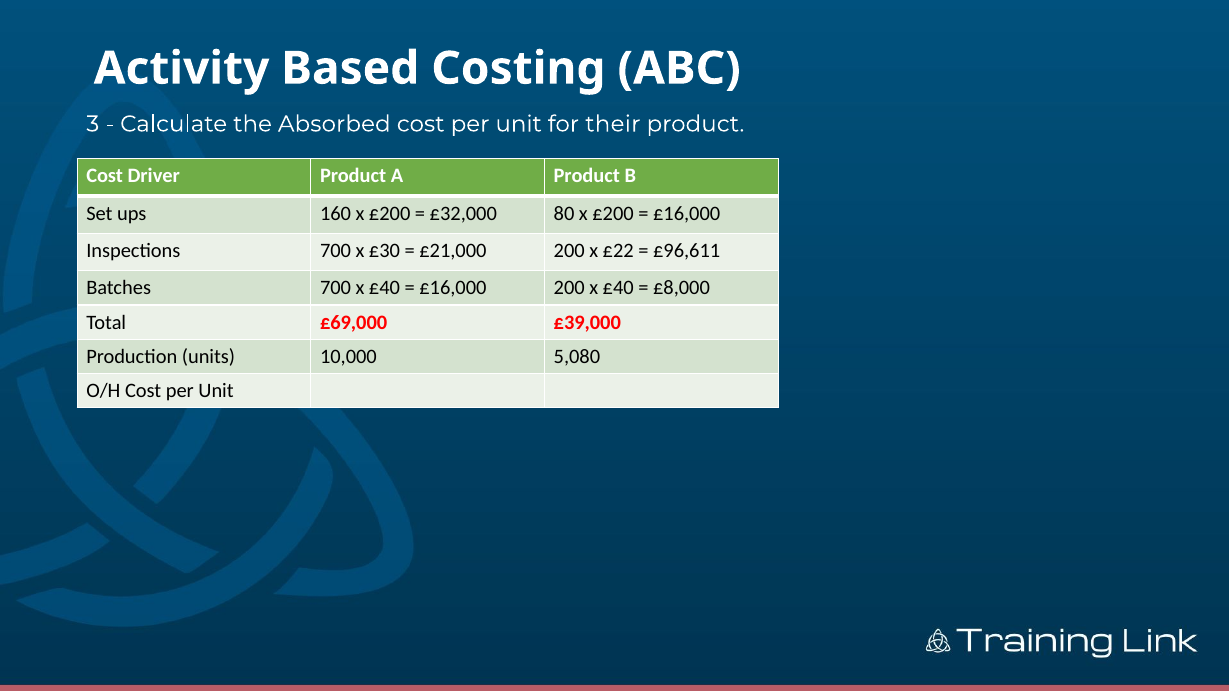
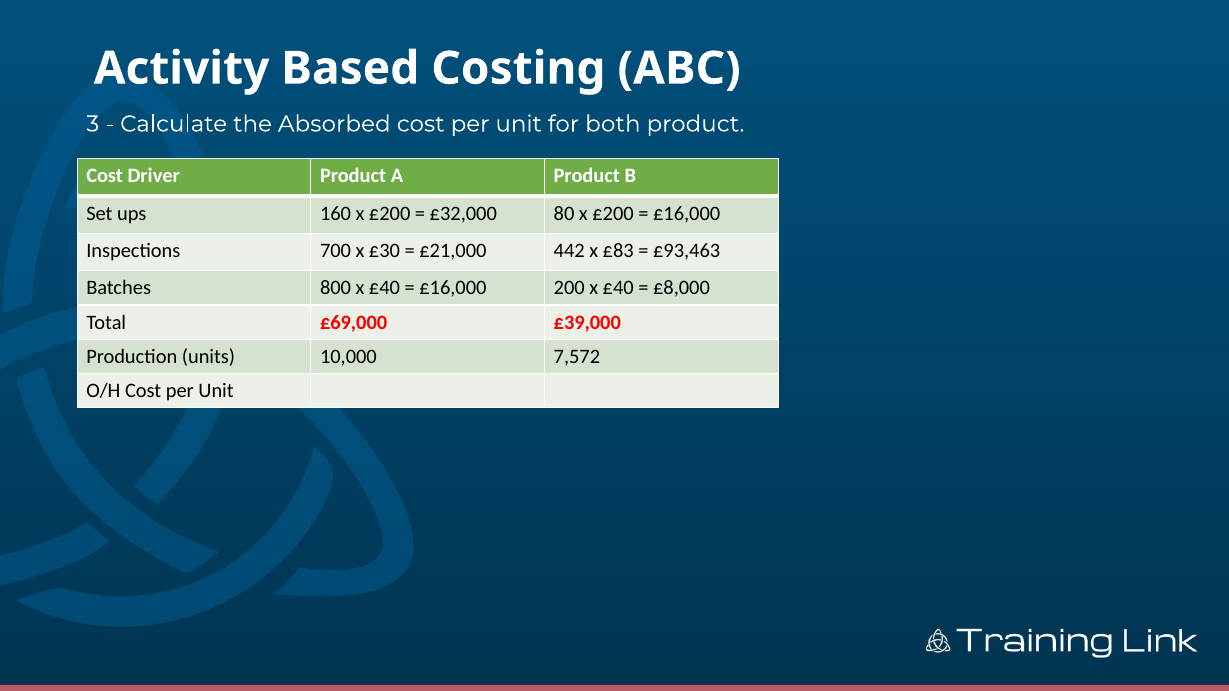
their: their -> both (613, 124)
£21,000 200: 200 -> 442 (569, 251)
£22: £22 -> £83 (618, 251)
£96,611: £96,611 -> £93,463 (687, 251)
Batches 700: 700 -> 800 (336, 288)
5,080: 5,080 -> 7,572 (577, 357)
